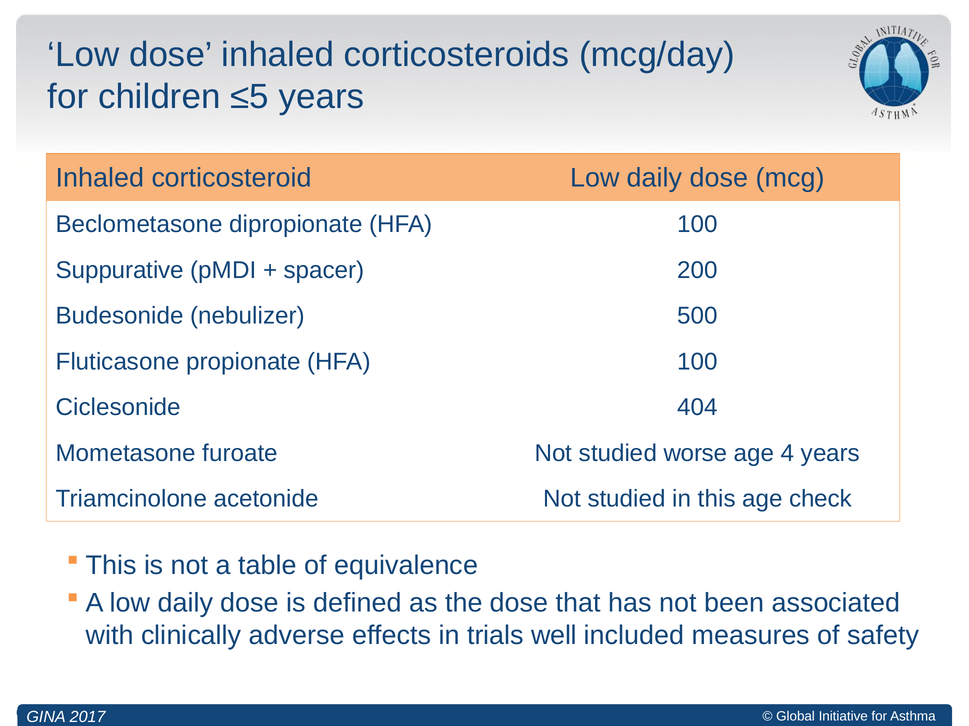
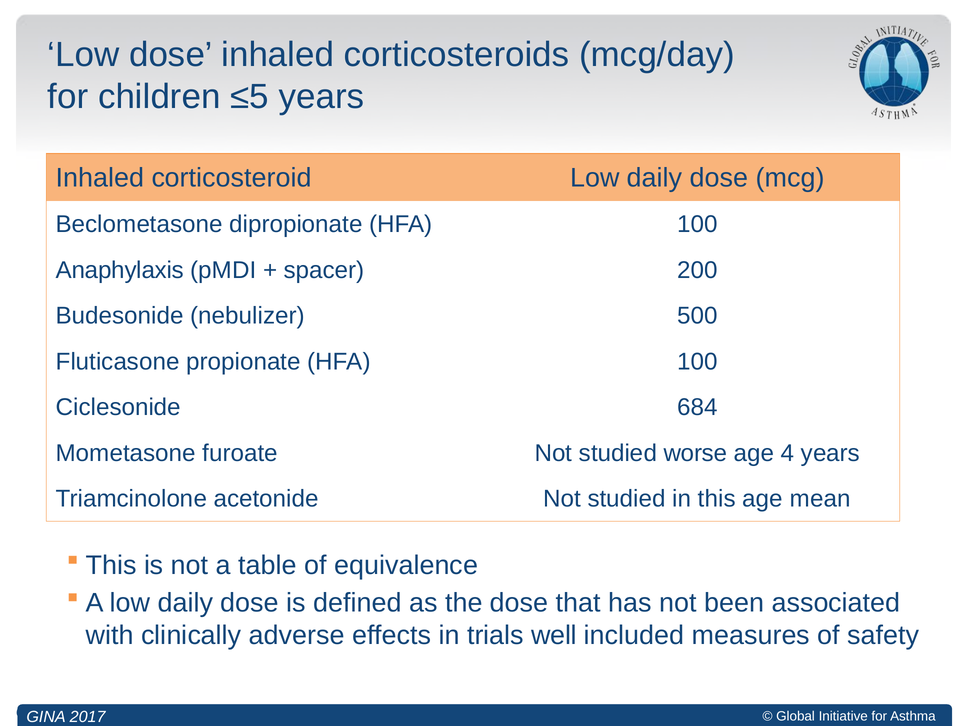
Suppurative: Suppurative -> Anaphylaxis (120, 270)
404: 404 -> 684 (698, 408)
check: check -> mean (820, 499)
